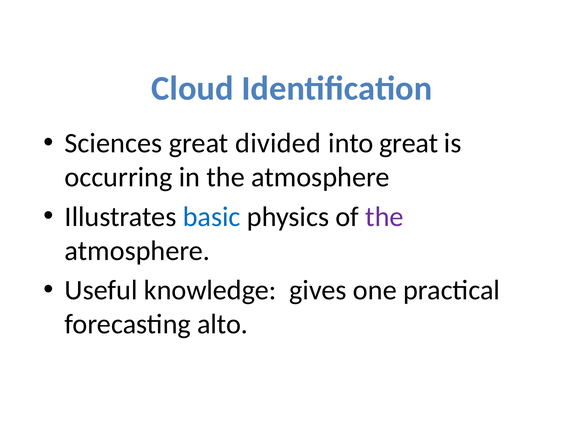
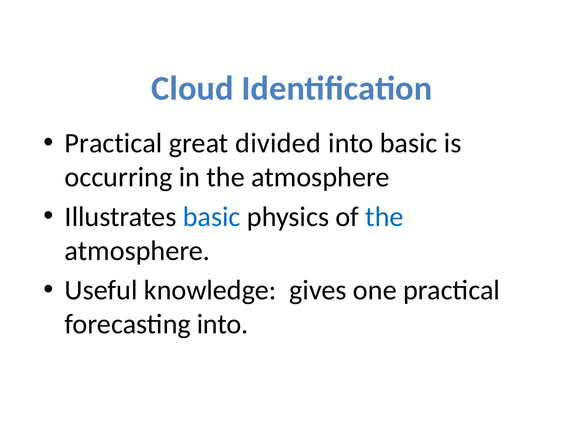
Sciences: Sciences -> Practical (114, 143)
into great: great -> basic (409, 143)
the colour: purple -> blue (384, 217)
forecasting alto: alto -> into (223, 324)
